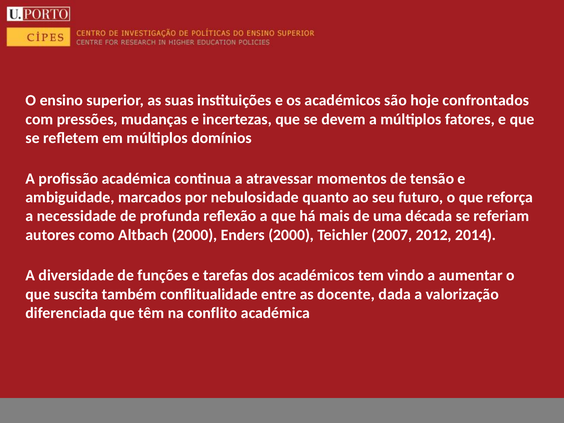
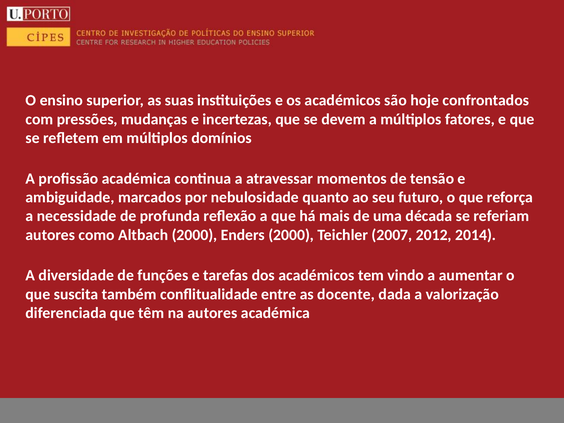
na conflito: conflito -> autores (212, 313)
